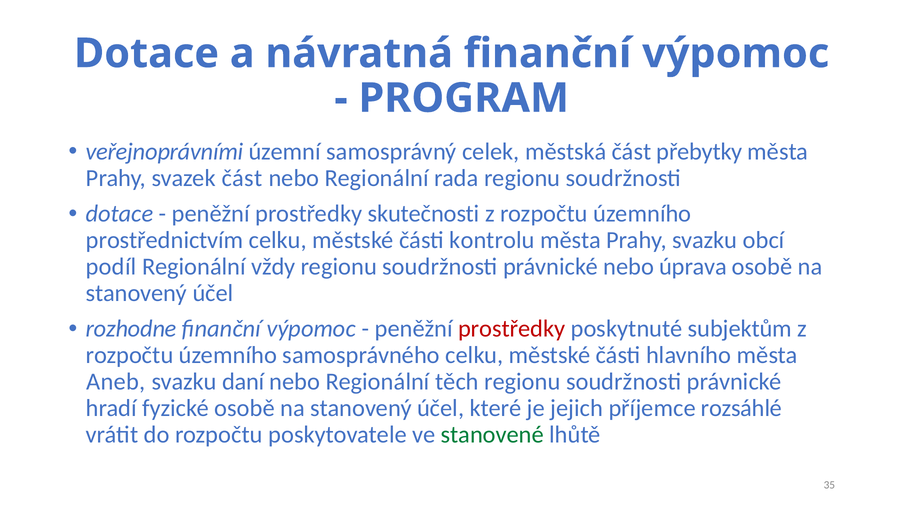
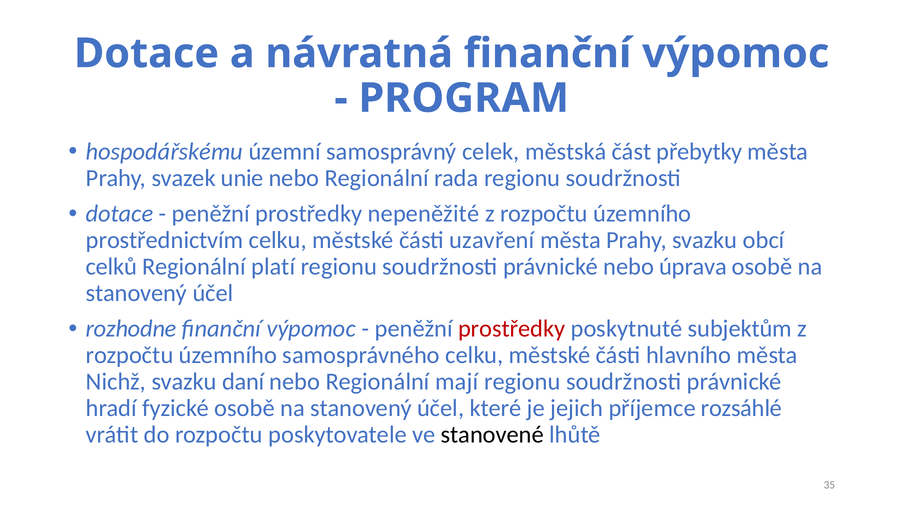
veřejnoprávními: veřejnoprávními -> hospodářskému (164, 152)
svazek část: část -> unie (242, 178)
skutečnosti: skutečnosti -> nepeněžité (424, 214)
kontrolu: kontrolu -> uzavření (492, 241)
podíl: podíl -> celků (111, 267)
vždy: vždy -> platí (273, 267)
Aneb: Aneb -> Nichž (116, 382)
těch: těch -> mají (457, 382)
stanovené colour: green -> black (492, 435)
